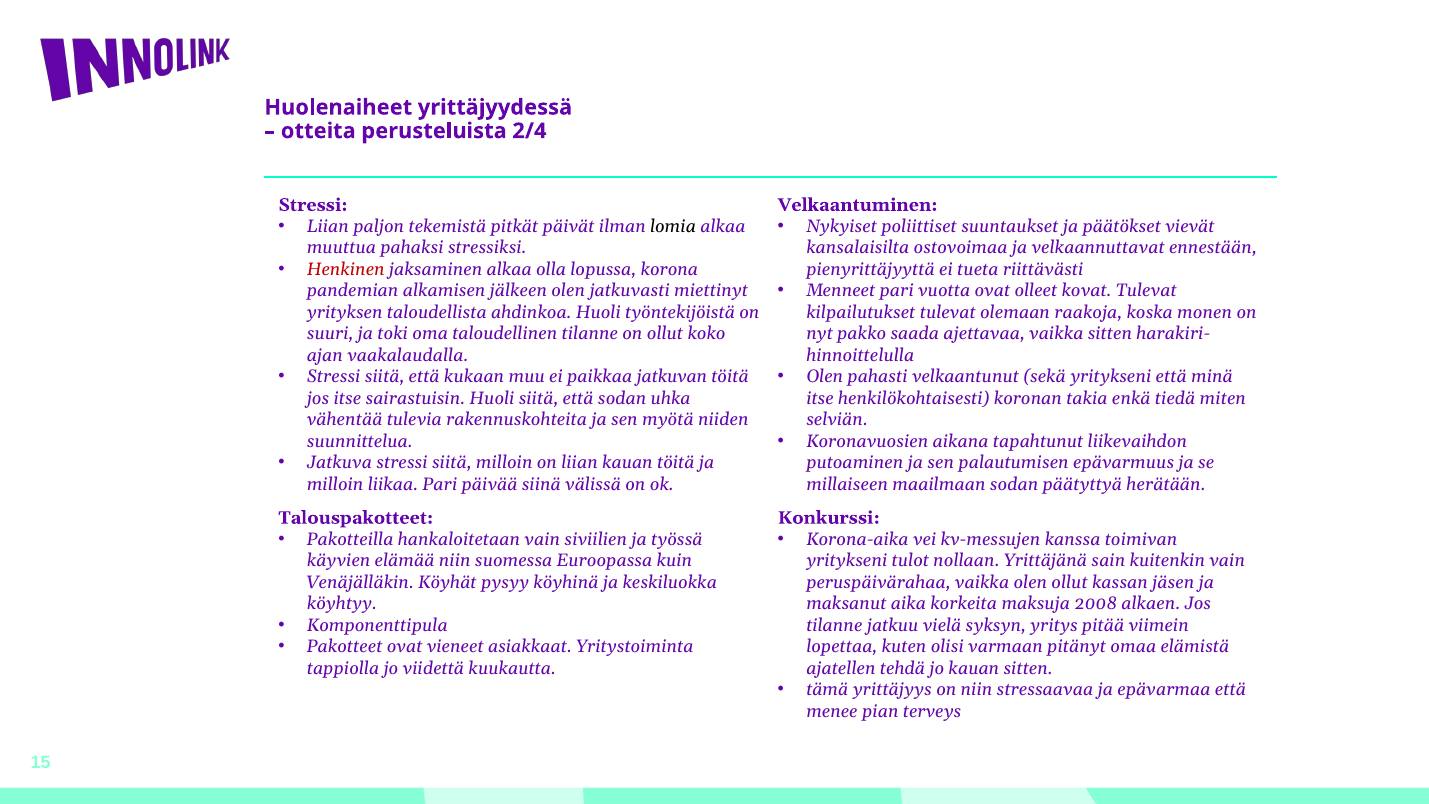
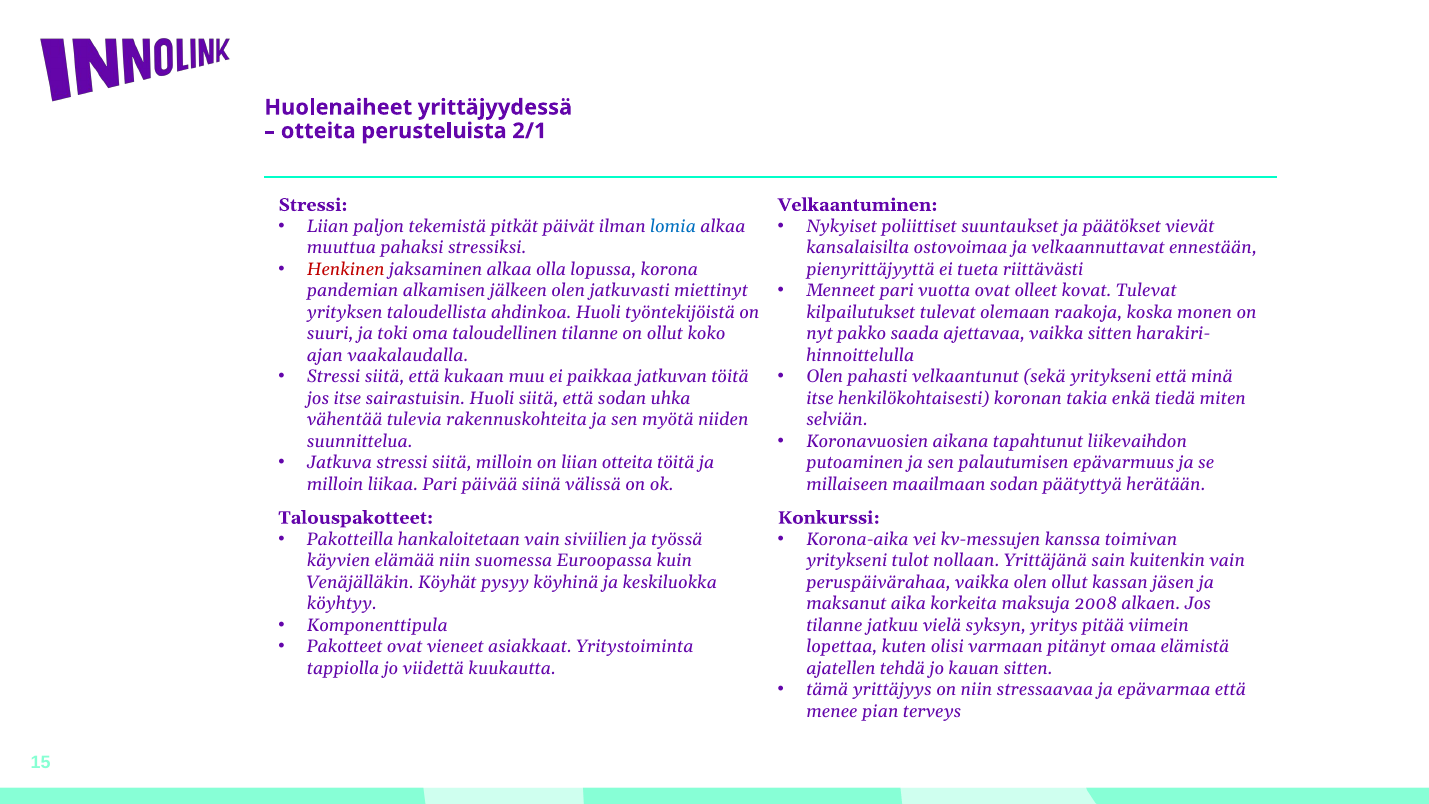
2/4: 2/4 -> 2/1 (529, 131)
lomia colour: black -> blue (673, 226)
liian kauan: kauan -> otteita (628, 463)
